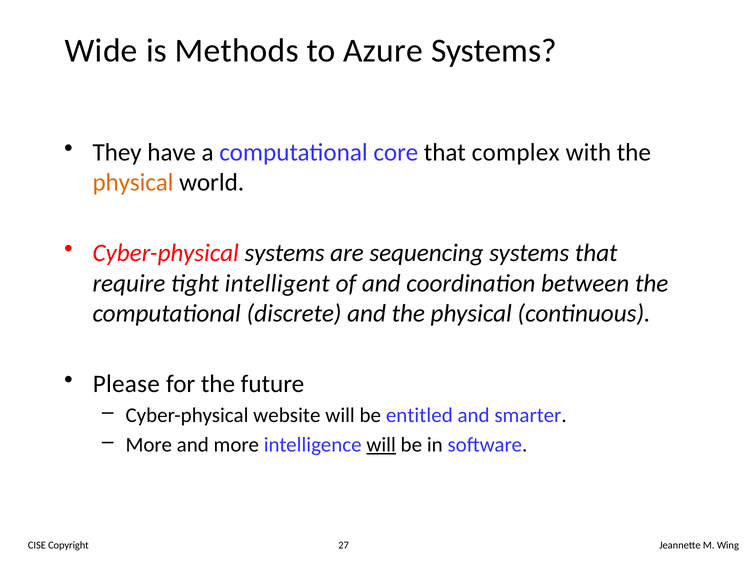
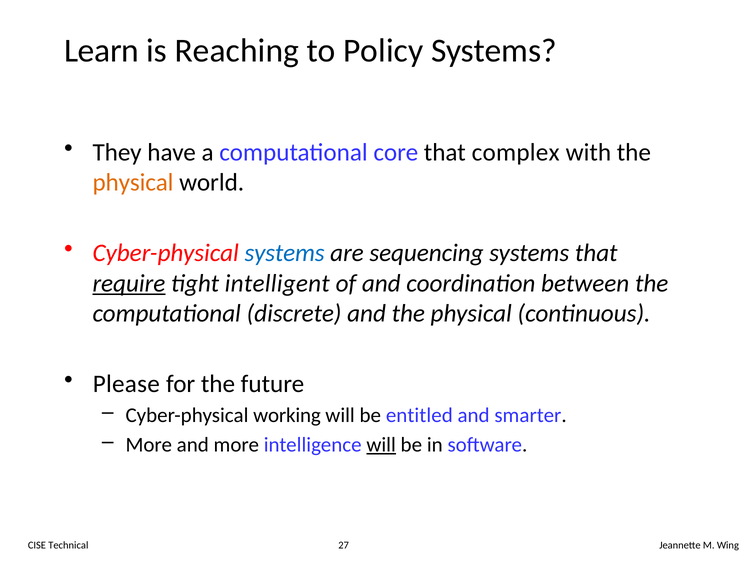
Wide: Wide -> Learn (102, 51)
Methods: Methods -> Reaching (237, 51)
Azure: Azure -> Policy (383, 51)
systems colour: black -> blue (285, 253)
require underline: none -> present (129, 283)
website: website -> working (287, 416)
Copyright: Copyright -> Technical (68, 546)
